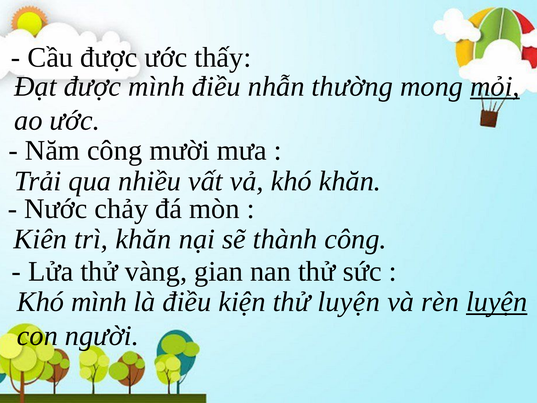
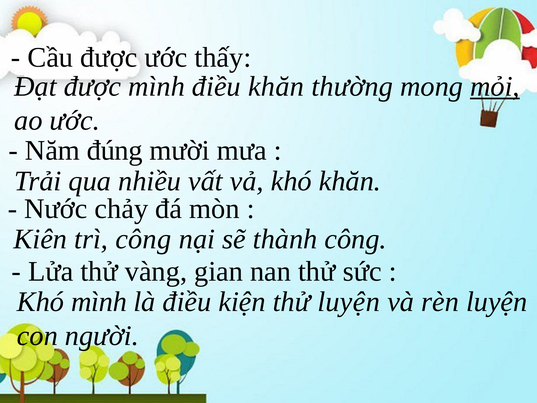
điều nhẫn: nhẫn -> khăn (276, 86)
Năm công: công -> đúng (115, 150)
trì khăn: khăn -> công (143, 239)
luyện underline: present -> none (497, 302)
